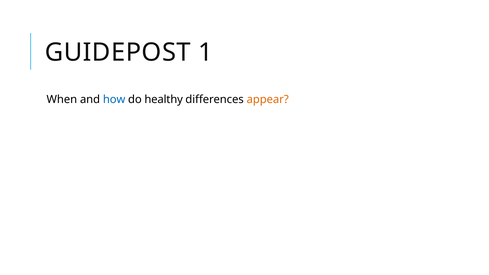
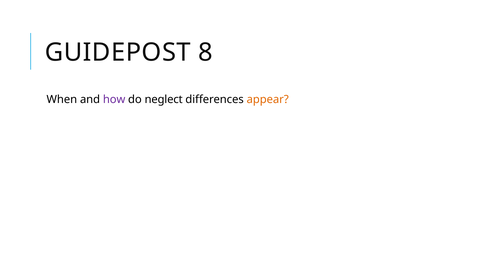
1: 1 -> 8 (206, 52)
how colour: blue -> purple (114, 99)
healthy: healthy -> neglect (164, 99)
